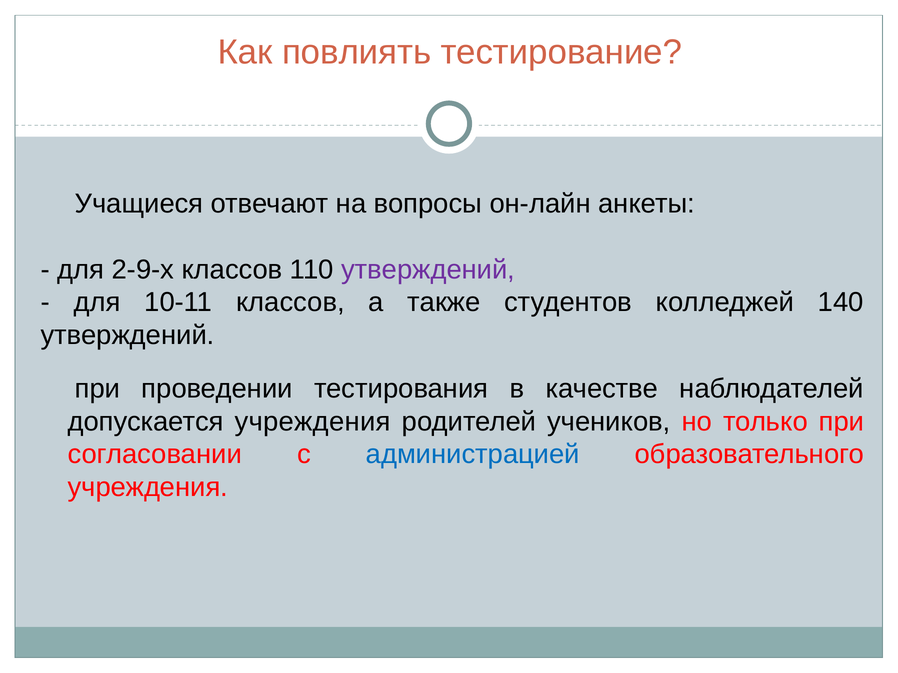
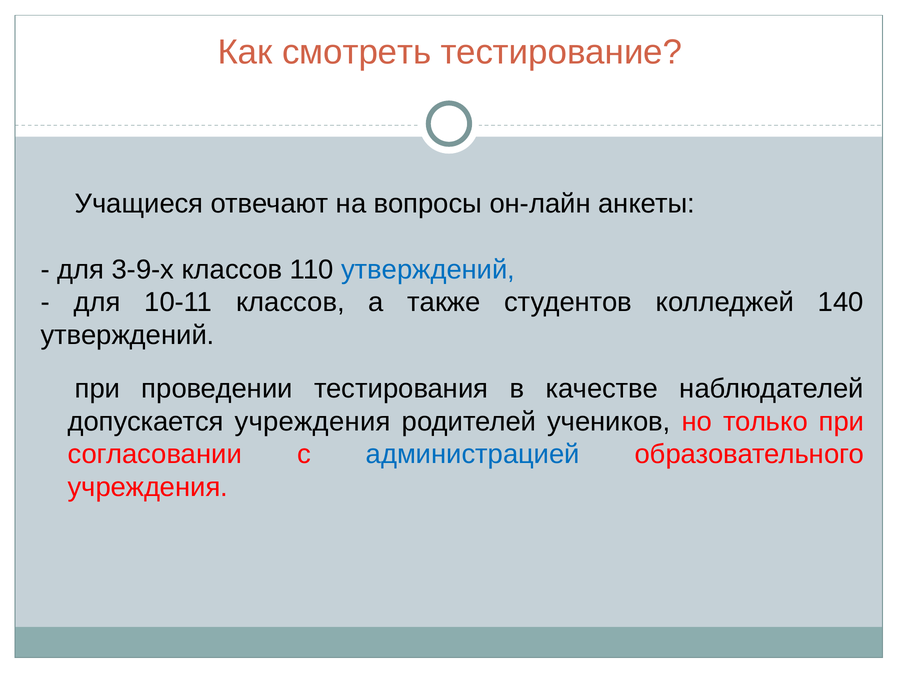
повлиять: повлиять -> смотреть (357, 52)
2-9-х: 2-9-х -> 3-9-х (143, 270)
утверждений colour: purple -> blue (428, 270)
